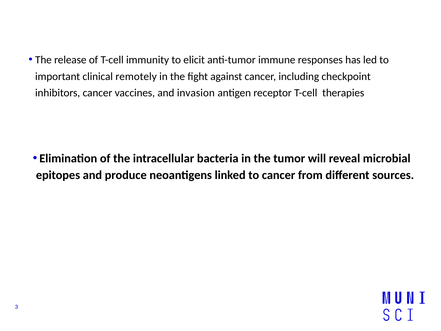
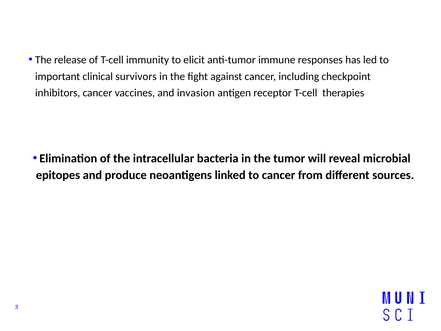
remotely: remotely -> survivors (136, 76)
